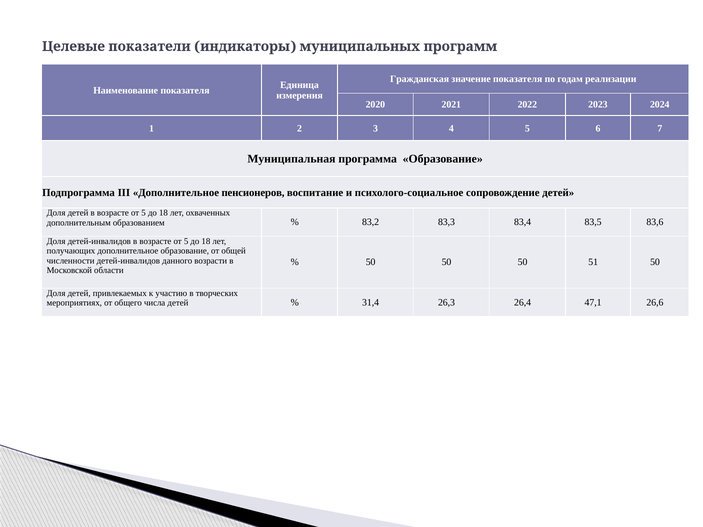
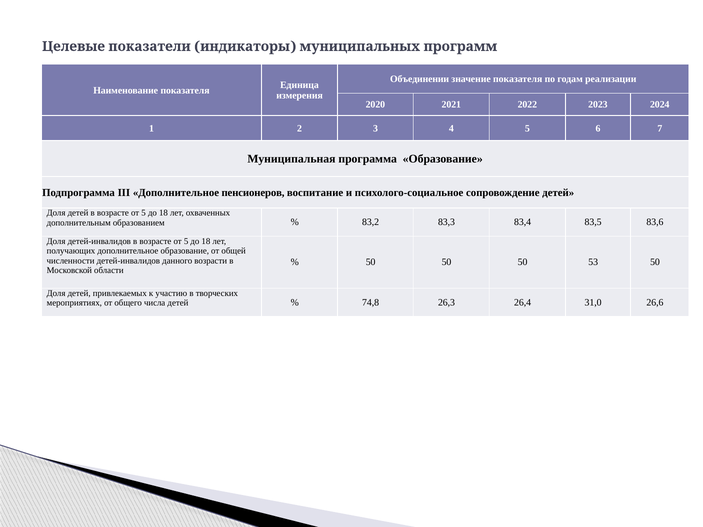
Гражданская: Гражданская -> Объединении (420, 79)
51: 51 -> 53 (593, 262)
31,4: 31,4 -> 74,8 (371, 302)
47,1: 47,1 -> 31,0 (593, 302)
